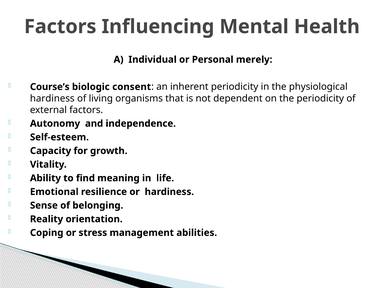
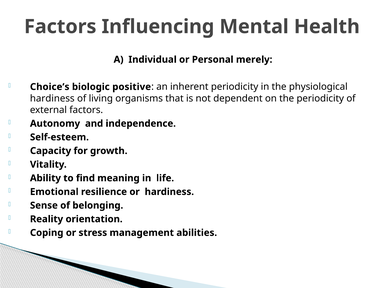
Course’s: Course’s -> Choice’s (50, 87)
consent: consent -> positive (132, 87)
